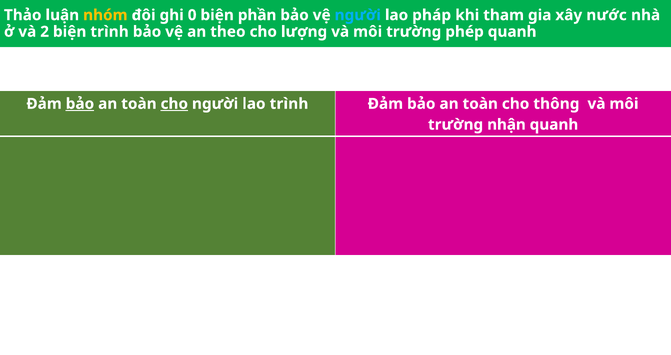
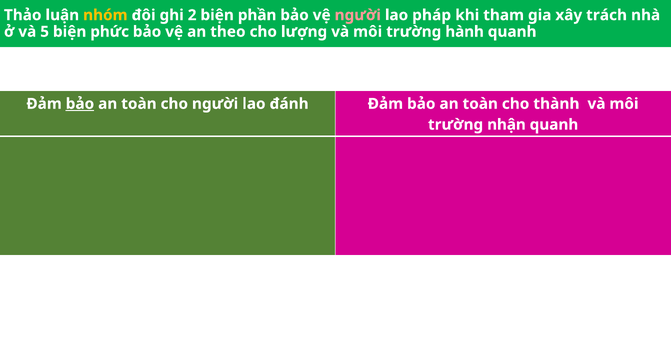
0: 0 -> 2 (192, 15)
người colour: light blue -> pink (358, 15)
nước: nước -> trách (607, 15)
2: 2 -> 5 (45, 32)
biện trình: trình -> phức (110, 32)
phép: phép -> hành (465, 32)
cho underline: present -> none (174, 104)
lao trình: trình -> đánh (289, 104)
thông: thông -> thành (556, 104)
